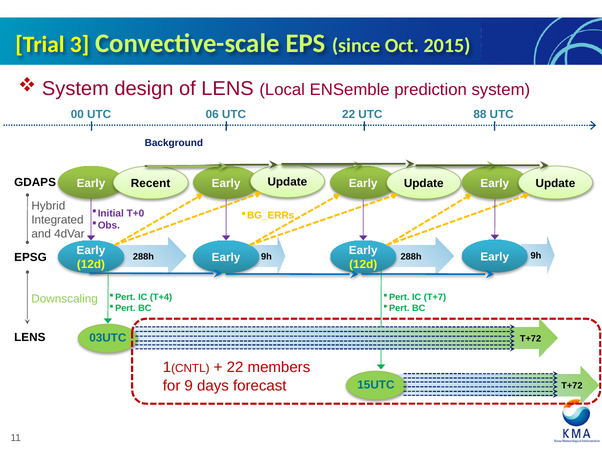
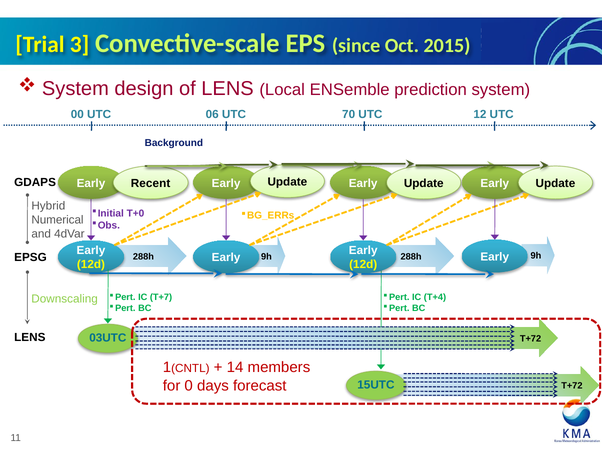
UTC 22: 22 -> 70 (349, 115)
88: 88 -> 12 (480, 115)
Integrated: Integrated -> Numerical (57, 220)
T+7: T+7 -> T+4 (435, 297)
T+4: T+4 -> T+7 (161, 297)
22: 22 -> 14 (235, 368)
9: 9 -> 0 (189, 386)
